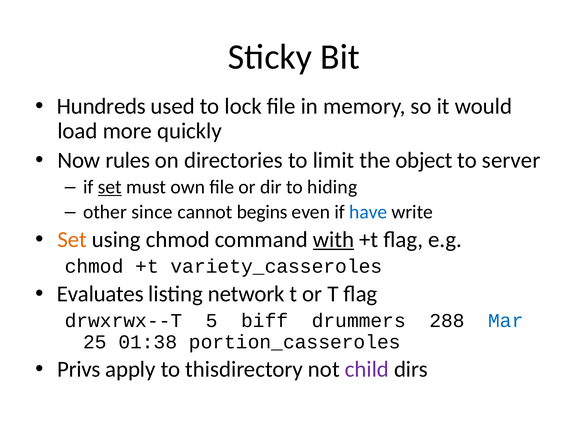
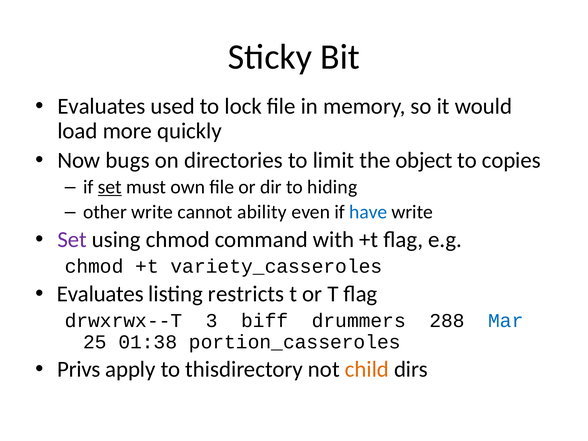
Hundreds: Hundreds -> Evaluates (101, 106)
rules: rules -> bugs (128, 160)
server: server -> copies (511, 160)
other since: since -> write (152, 212)
begins: begins -> ability (262, 212)
Set colour: orange -> purple (72, 240)
with underline: present -> none (334, 240)
network: network -> restricts (246, 294)
5: 5 -> 3 (212, 321)
child colour: purple -> orange (367, 369)
